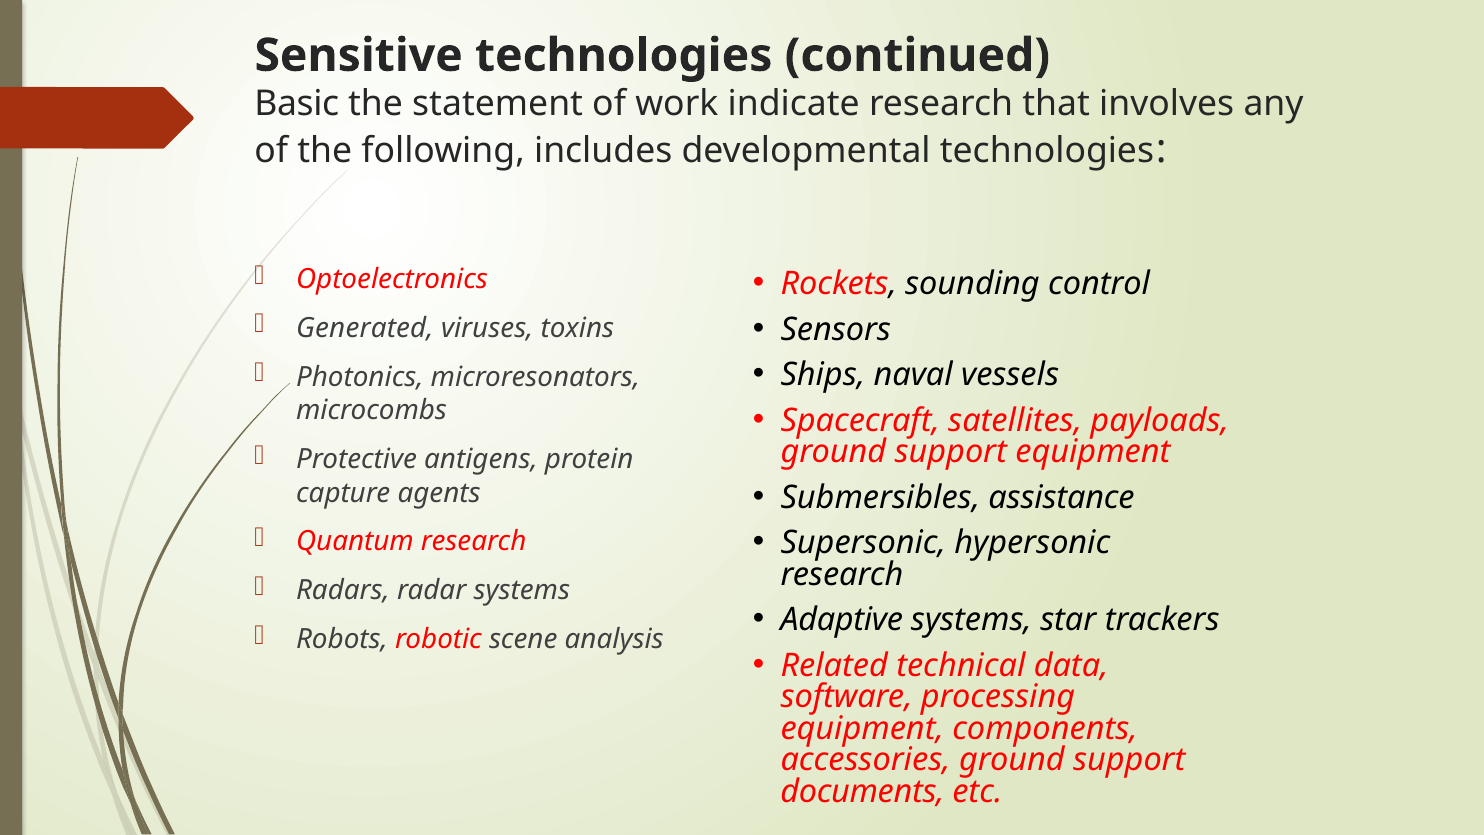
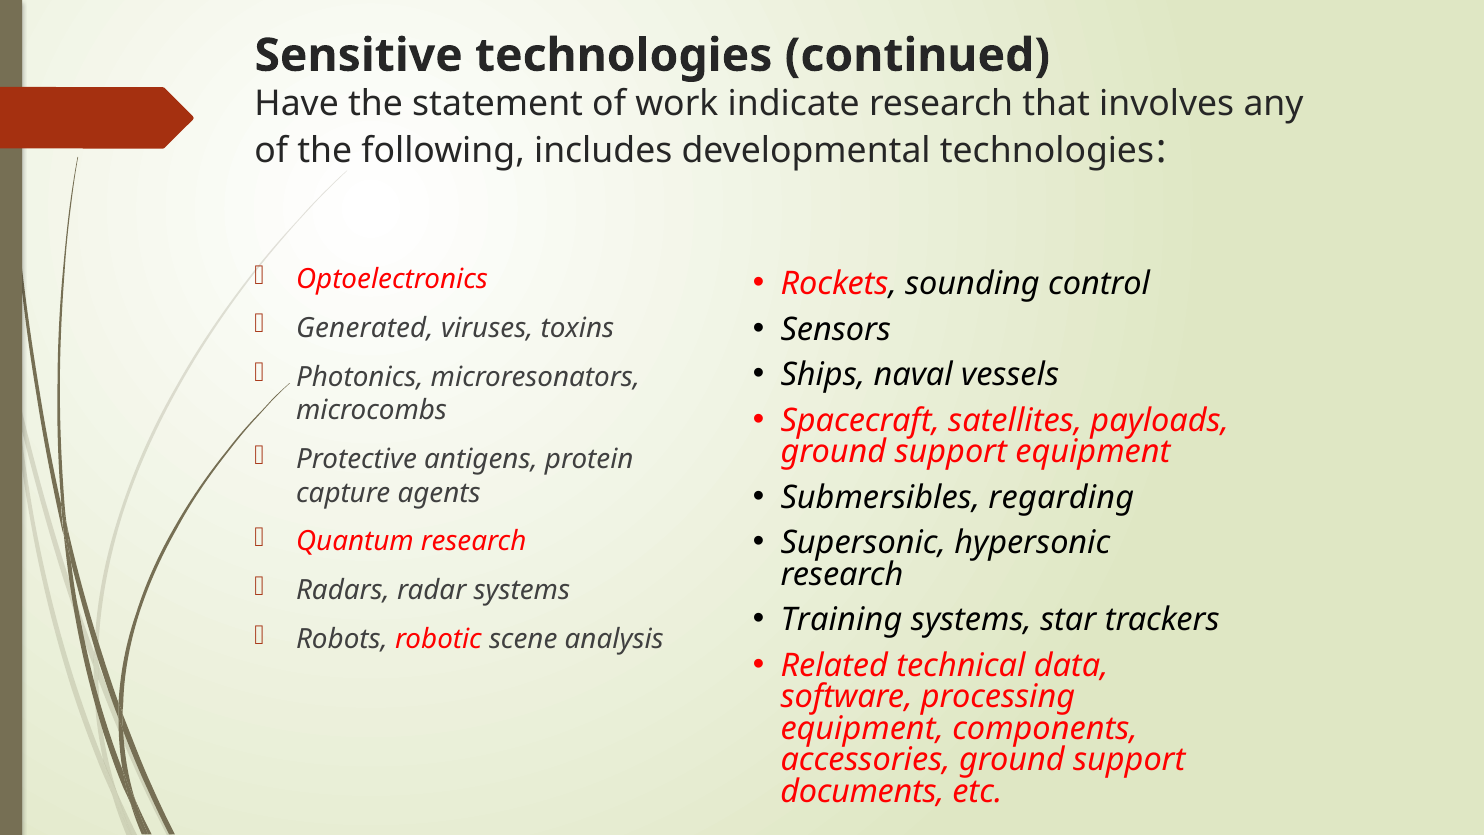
Basic: Basic -> Have (297, 104)
assistance: assistance -> regarding (1061, 497)
Adaptive: Adaptive -> Training (841, 620)
